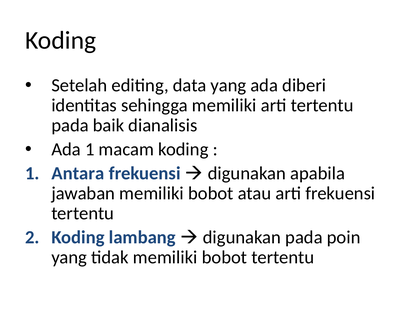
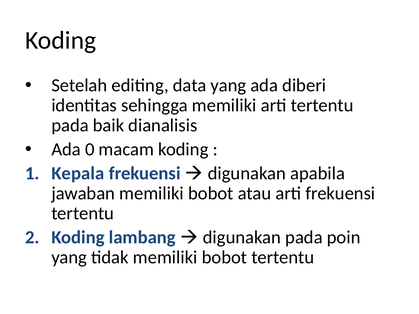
Ada 1: 1 -> 0 (90, 149)
Antara: Antara -> Kepala (78, 173)
